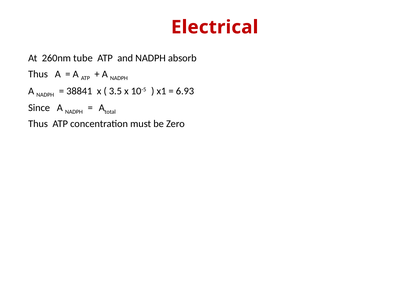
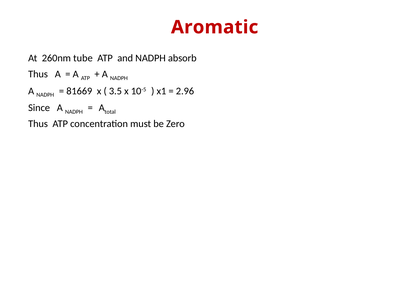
Electrical: Electrical -> Aromatic (215, 27)
38841: 38841 -> 81669 (79, 91)
6.93: 6.93 -> 2.96 (185, 91)
